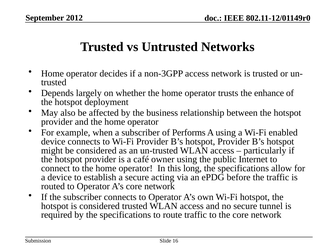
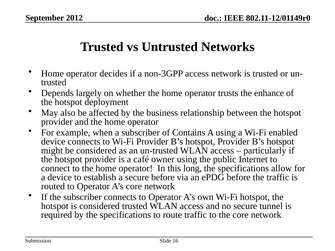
Performs: Performs -> Contains (189, 133)
secure acting: acting -> before (163, 177)
